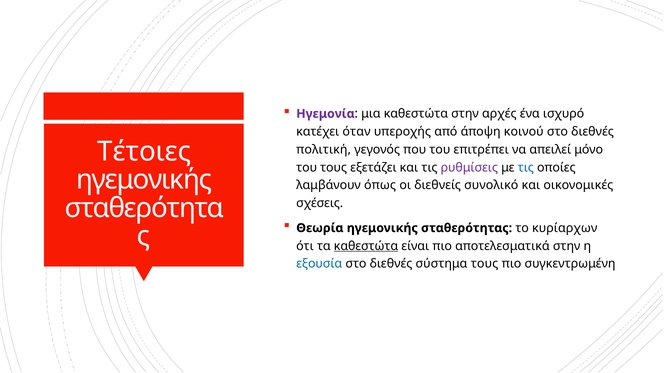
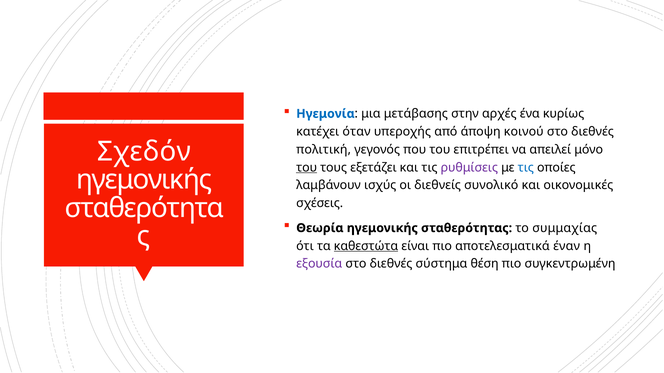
Ηγεμονία colour: purple -> blue (325, 114)
μια καθεστώτα: καθεστώτα -> μετάβασης (416, 114)
ισχυρό: ισχυρό -> κυρίως (564, 114)
Τέτοιες: Τέτοιες -> Σχεδόν (144, 152)
του underline: none -> present (307, 168)
όπως: όπως -> ισχύς (380, 186)
κυρίαρχων: κυρίαρχων -> συμμαχίας (565, 228)
αποτελεσματικά στην: στην -> έναν (567, 246)
εξουσία colour: blue -> purple (319, 264)
σύστημα τους: τους -> θέση (485, 264)
